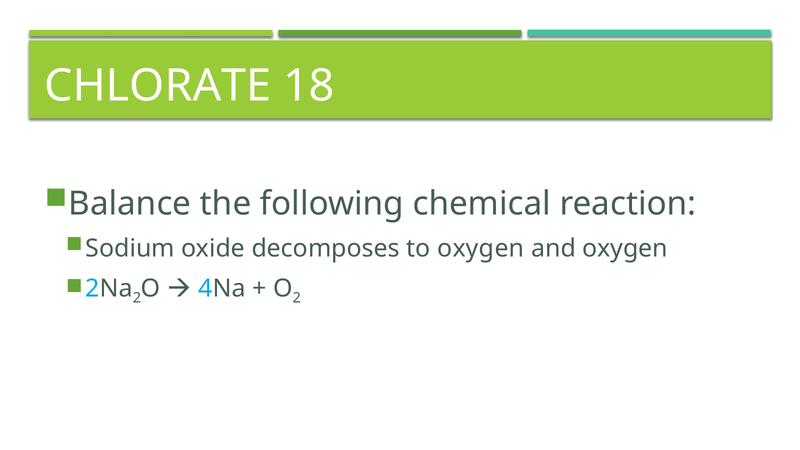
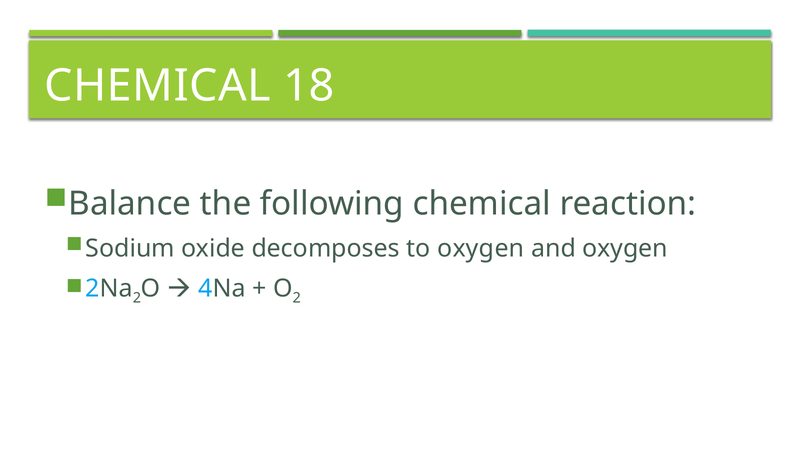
CHLORATE: CHLORATE -> CHEMICAL (158, 86)
